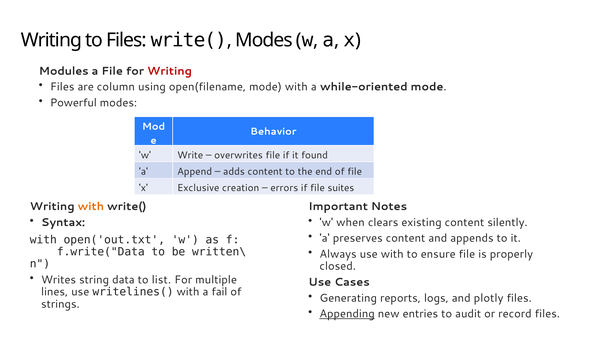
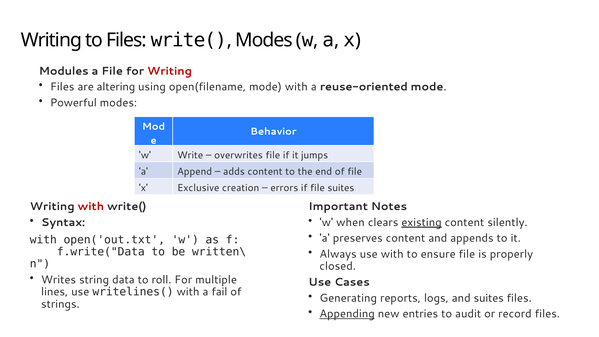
column: column -> altering (116, 87)
while-oriented: while-oriented -> reuse-oriented (364, 87)
found: found -> jumps (315, 155)
with colour: orange -> red (91, 206)
existing underline: none -> present (422, 222)
list: list -> roll (161, 280)
and plotly: plotly -> suites (489, 298)
